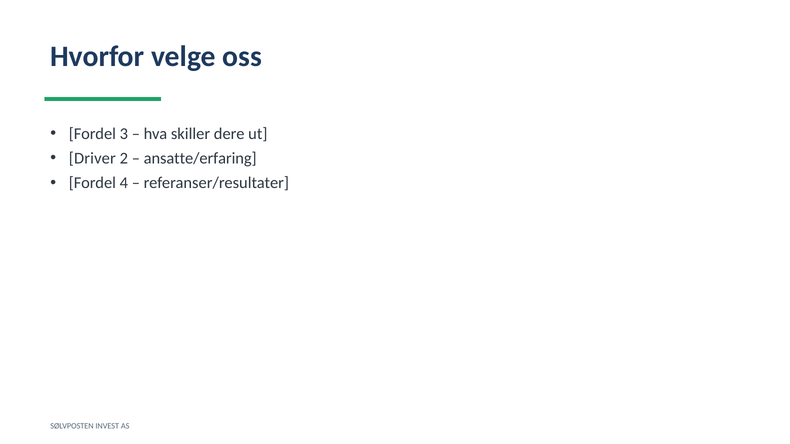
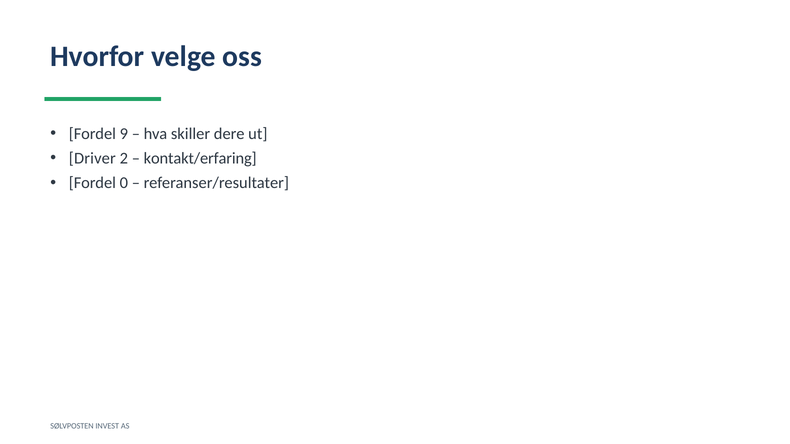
3: 3 -> 9 (124, 134)
ansatte/erfaring: ansatte/erfaring -> kontakt/erfaring (200, 159)
4: 4 -> 0 (124, 183)
